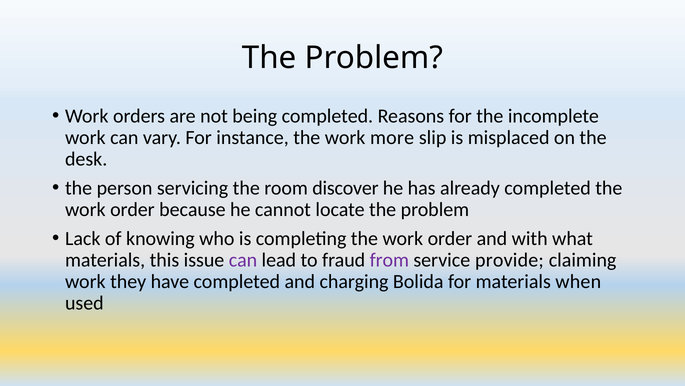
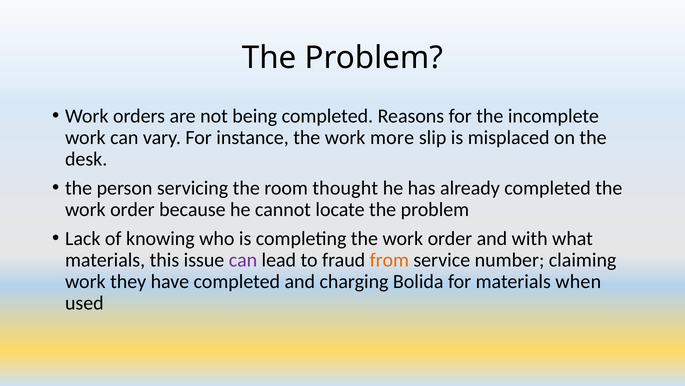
discover: discover -> thought (345, 188)
from colour: purple -> orange (389, 260)
provide: provide -> number (510, 260)
